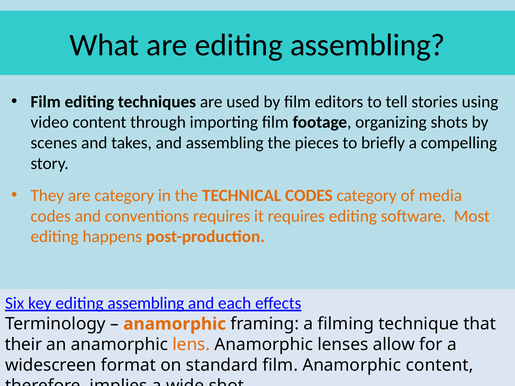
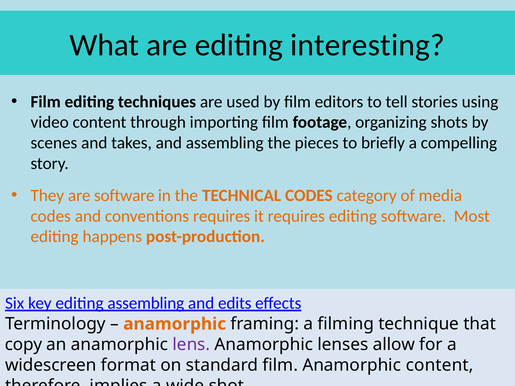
are editing assembling: assembling -> interesting (367, 45)
are category: category -> software (124, 196)
each: each -> edits (235, 303)
their: their -> copy (23, 345)
lens colour: orange -> purple (191, 345)
